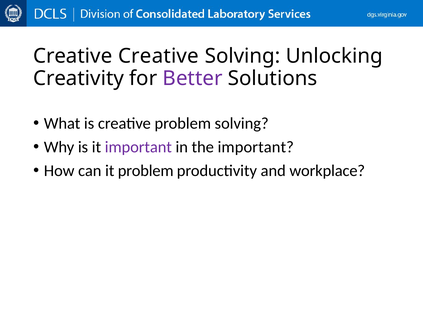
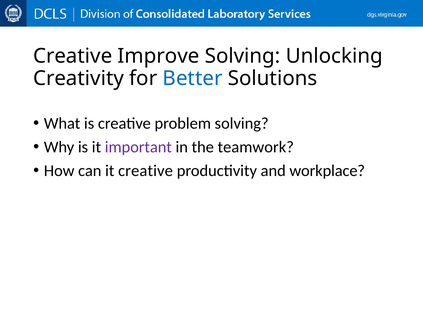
Creative Creative: Creative -> Improve (159, 56)
Better colour: purple -> blue (193, 78)
the important: important -> teamwork (256, 147)
it problem: problem -> creative (146, 171)
